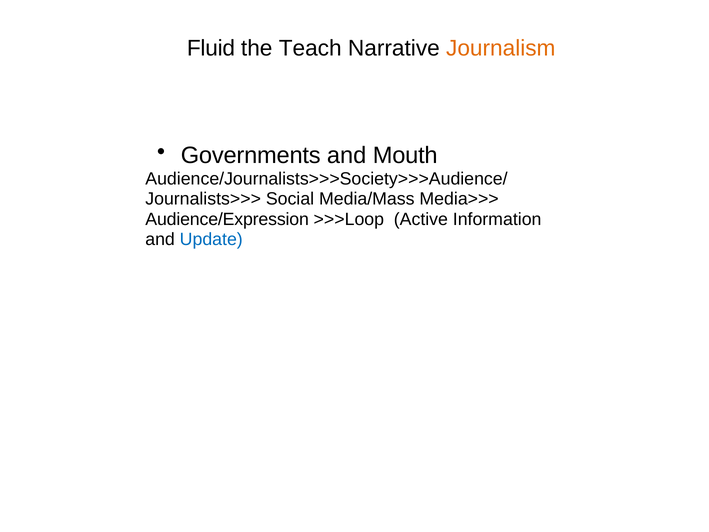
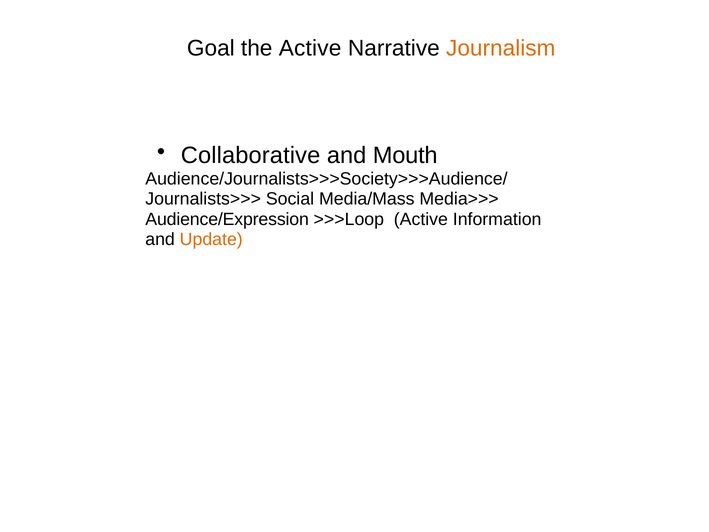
Fluid: Fluid -> Goal (211, 48)
the Teach: Teach -> Active (310, 48)
Governments: Governments -> Collaborative (251, 155)
Update colour: blue -> orange (211, 239)
